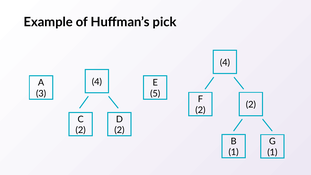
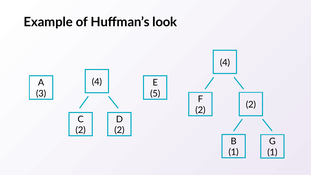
pick: pick -> look (165, 22)
